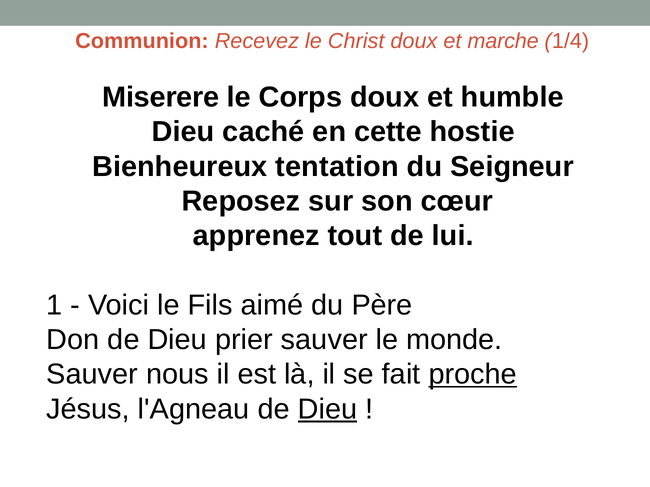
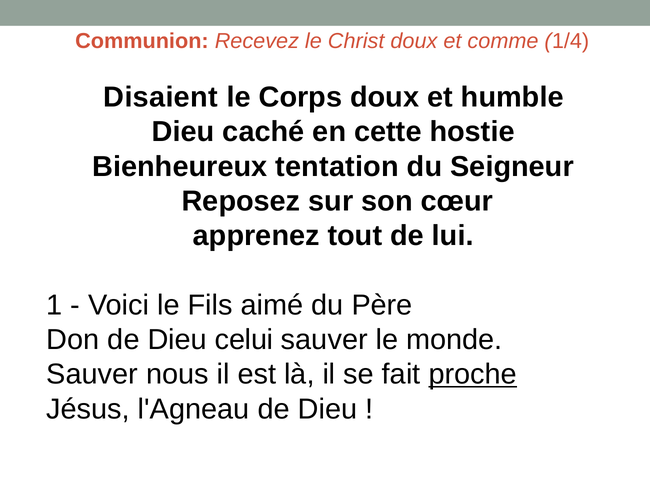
marche: marche -> comme (503, 41)
Miserere: Miserere -> Disaient (161, 97)
prier: prier -> celui (244, 340)
Dieu underline: present -> none (327, 409)
